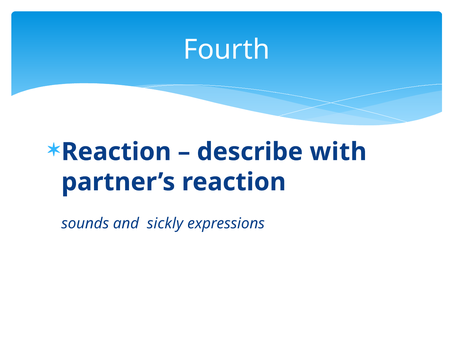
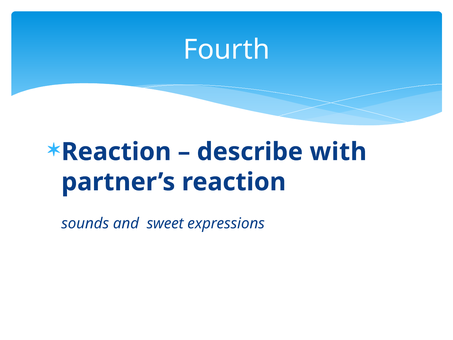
sickly: sickly -> sweet (165, 223)
